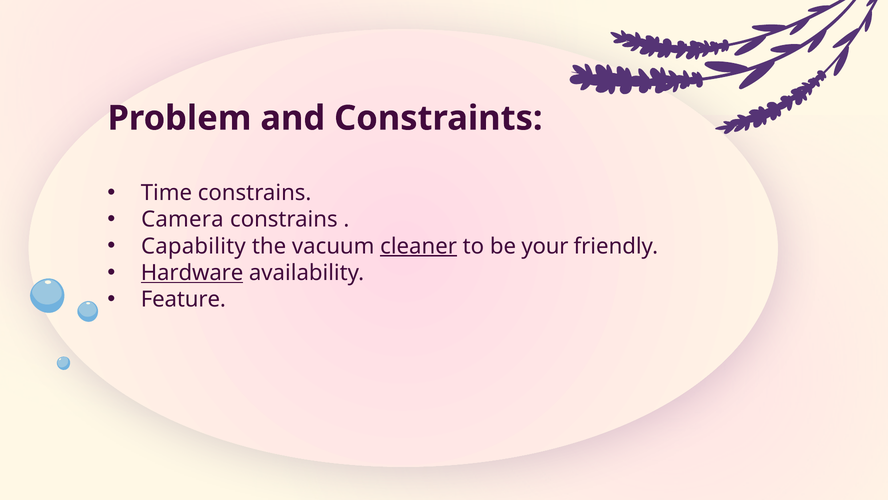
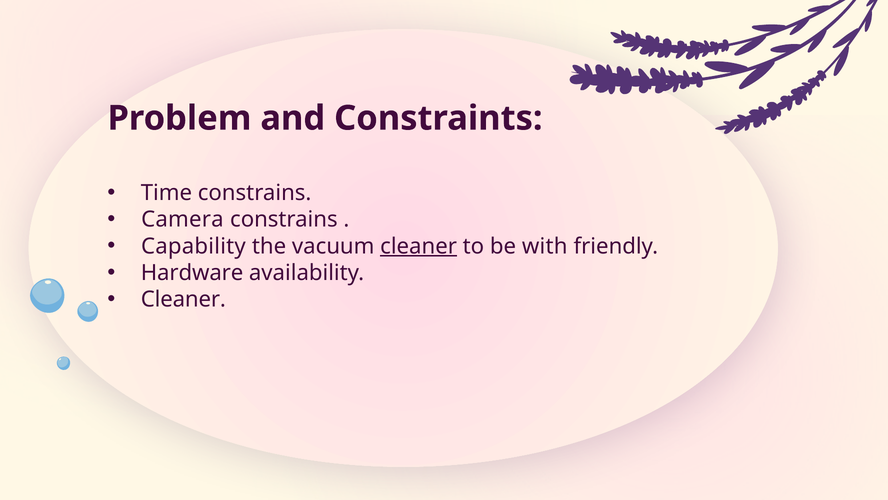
your: your -> with (545, 246)
Hardware underline: present -> none (192, 273)
Feature: Feature -> Cleaner (183, 299)
